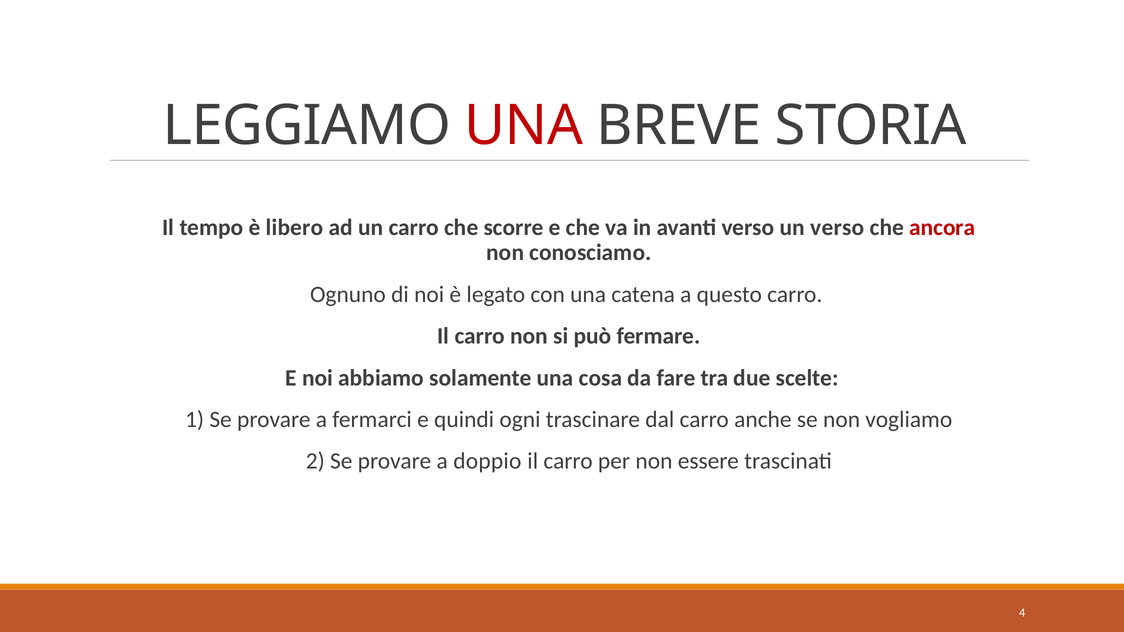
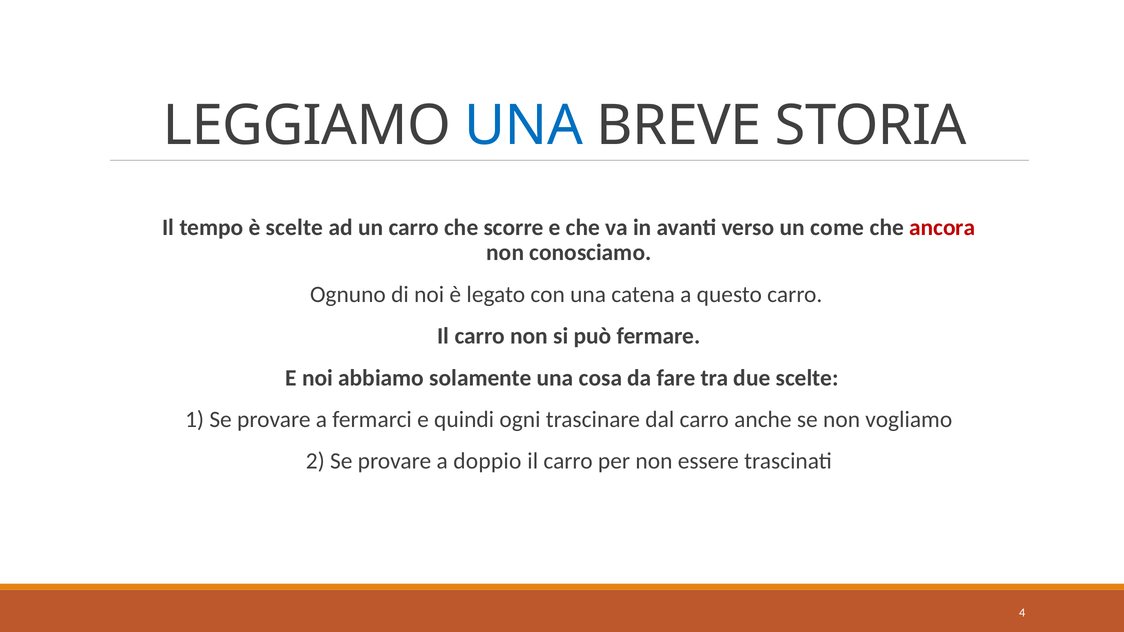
UNA colour: red -> blue (524, 126)
è libero: libero -> scelte (294, 227)
un verso: verso -> come (837, 227)
